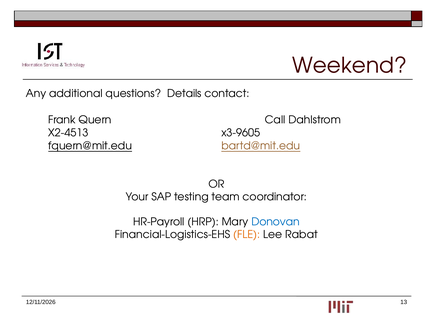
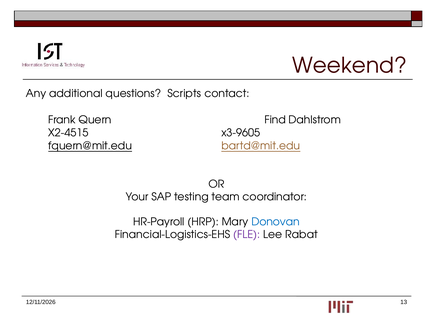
Details: Details -> Scripts (184, 94)
Call: Call -> Find (275, 120)
X2-4513: X2-4513 -> X2-4515 (68, 133)
FLE colour: orange -> purple (247, 234)
